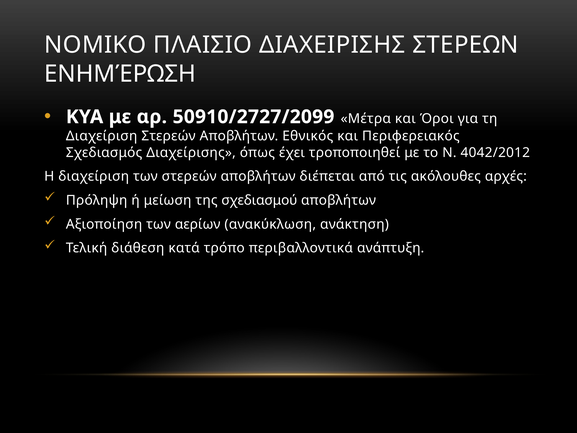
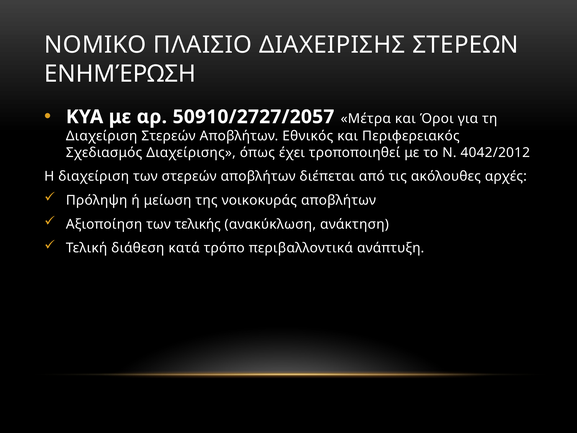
50910/2727/2099: 50910/2727/2099 -> 50910/2727/2057 (253, 117)
σχεδιασμού: σχεδιασμού -> νοικοκυράς (259, 200)
αερίων: αερίων -> τελικής (198, 224)
